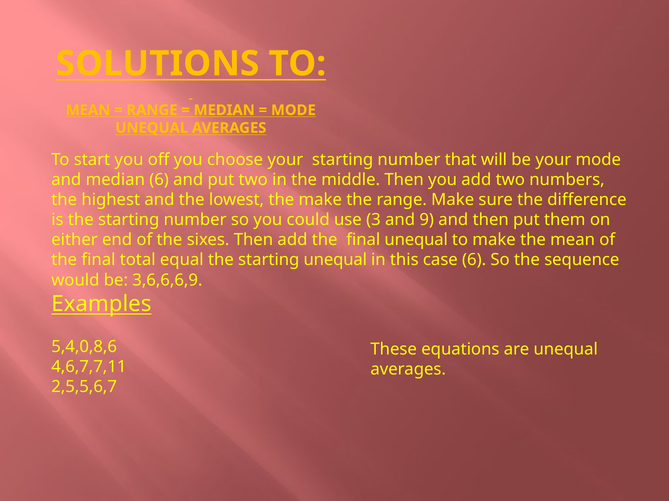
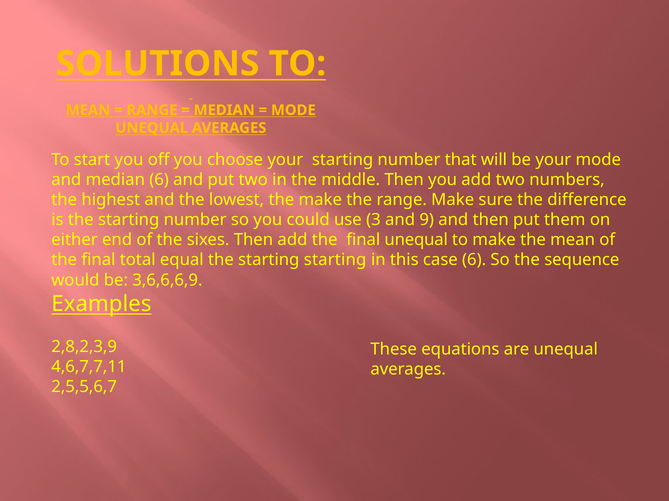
starting unequal: unequal -> starting (335, 260)
5,4,0,8,6: 5,4,0,8,6 -> 2,8,2,3,9 (84, 347)
